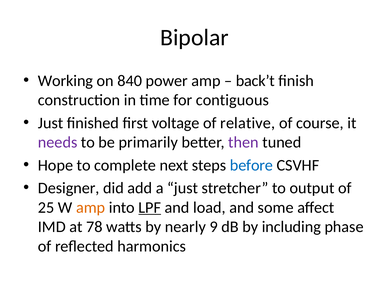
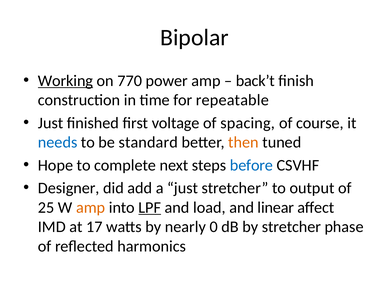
Working underline: none -> present (66, 81)
840: 840 -> 770 (130, 81)
contiguous: contiguous -> repeatable (232, 100)
relative: relative -> spacing (248, 123)
needs colour: purple -> blue (58, 143)
primarily: primarily -> standard (148, 143)
then colour: purple -> orange (243, 143)
some: some -> linear (276, 208)
78: 78 -> 17 (94, 227)
9: 9 -> 0 (214, 227)
by including: including -> stretcher (291, 227)
